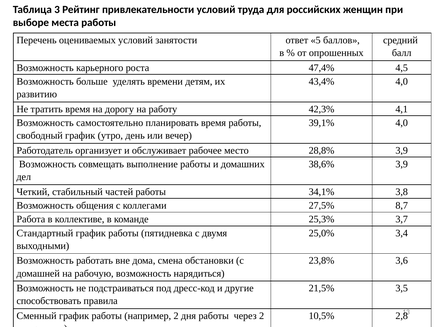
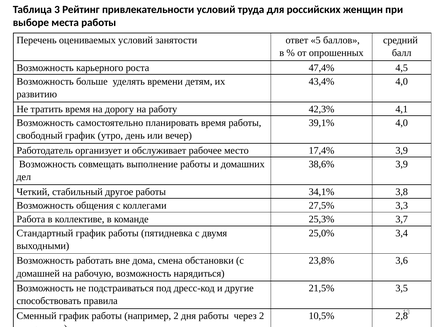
28,8%: 28,8% -> 17,4% (322, 150)
частей: частей -> другое (119, 192)
8,7: 8,7 -> 3,3 (402, 206)
